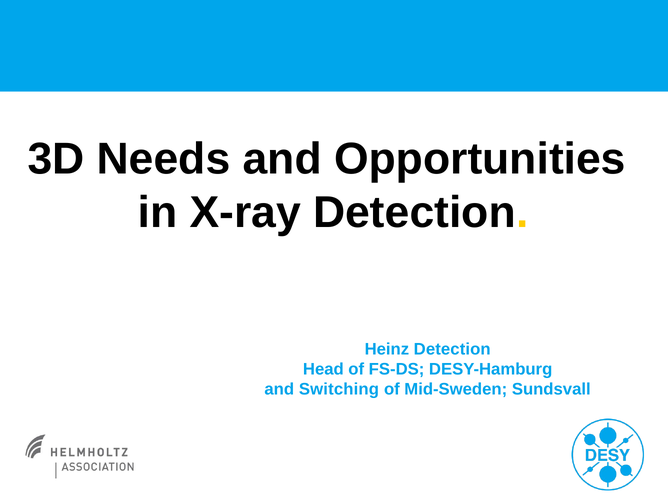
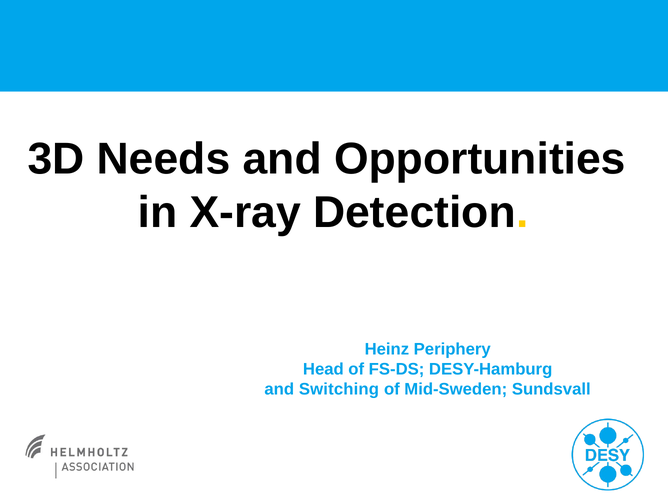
Heinz Detection: Detection -> Periphery (452, 349)
